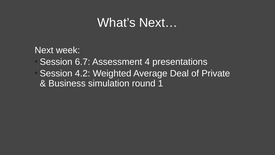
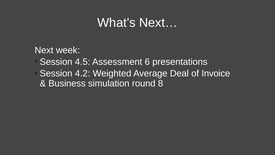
6.7: 6.7 -> 4.5 (83, 62)
4: 4 -> 6 (147, 62)
Private: Private -> Invoice (216, 73)
1: 1 -> 8 (161, 83)
